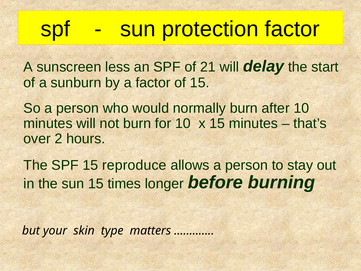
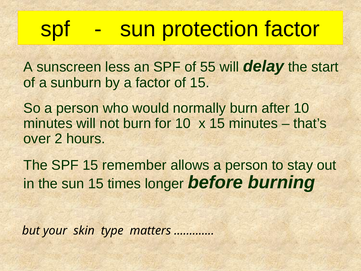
21: 21 -> 55 (208, 67)
reproduce: reproduce -> remember (134, 165)
